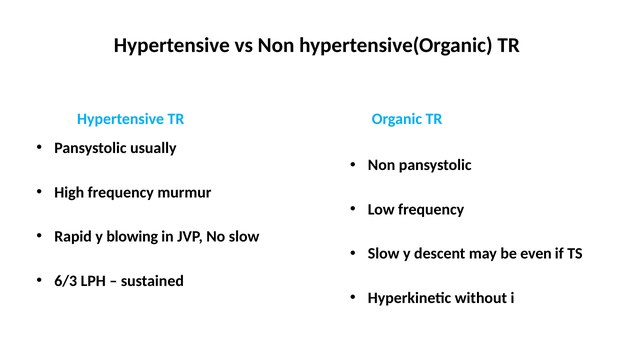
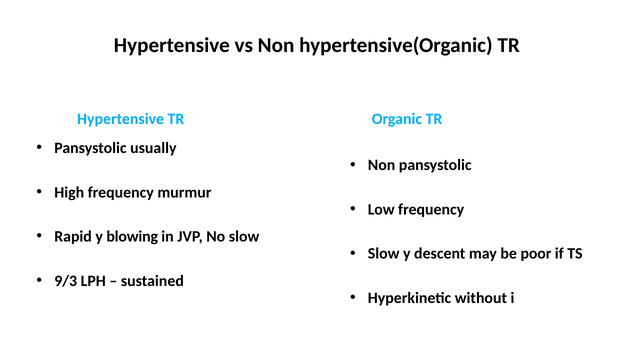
even: even -> poor (536, 254)
6/3: 6/3 -> 9/3 (66, 281)
